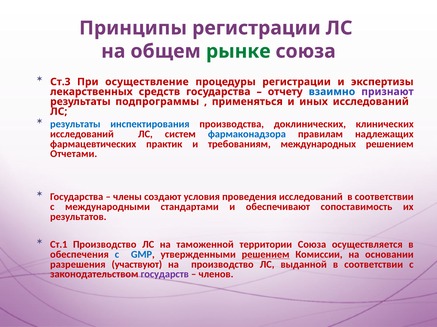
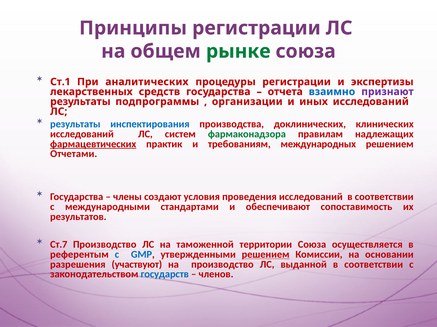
Ст.3: Ст.3 -> Ст.1 (60, 82)
осуществление: осуществление -> аналитических (147, 82)
отчету: отчету -> отчета (285, 92)
применяться: применяться -> организации (247, 102)
фармаконадзора colour: blue -> green (247, 134)
фармацевтических underline: none -> present (93, 144)
Ст.1: Ст.1 -> Ст.7 (59, 245)
обеспечения: обеспечения -> референтым (79, 255)
государств colour: purple -> blue (165, 275)
